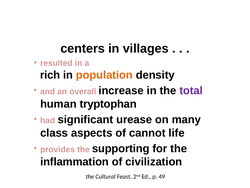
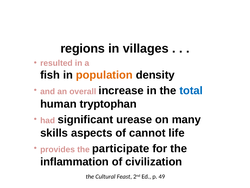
centers: centers -> regions (83, 49)
rich: rich -> fish (50, 75)
total colour: purple -> blue (191, 90)
class: class -> skills (54, 133)
supporting: supporting -> participate (121, 148)
